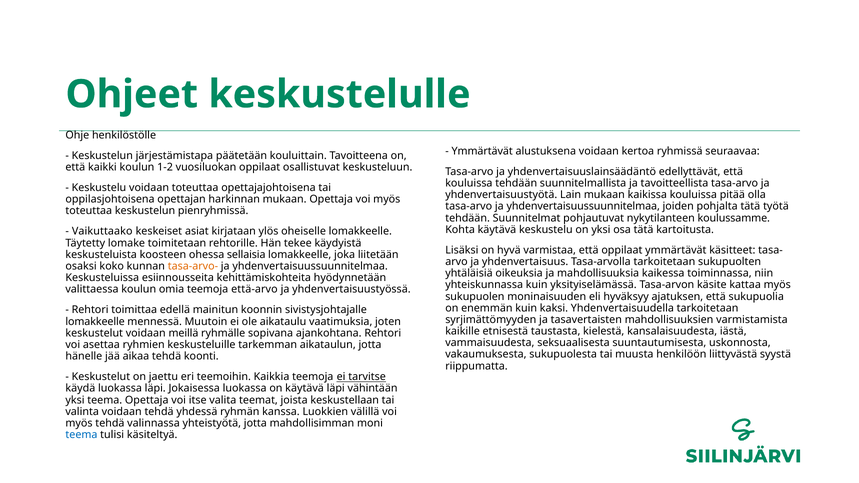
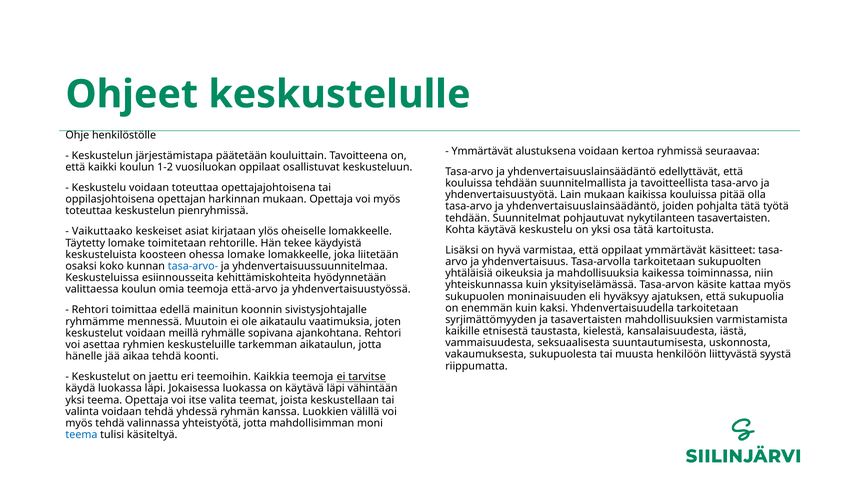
yhdenvertaisuussuunnitelmaa: yhdenvertaisuussuunnitelmaa -> yhdenvertaisuuslainsäädäntö (583, 207)
nykytilanteen koulussamme: koulussamme -> tasavertaisten (734, 218)
ohessa sellaisia: sellaisia -> lomake (246, 255)
tasa-arvo- colour: orange -> blue (193, 266)
lomakkeelle: lomakkeelle -> ryhmämme (95, 322)
